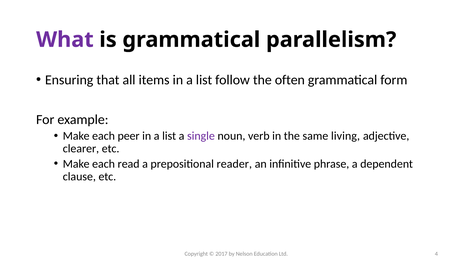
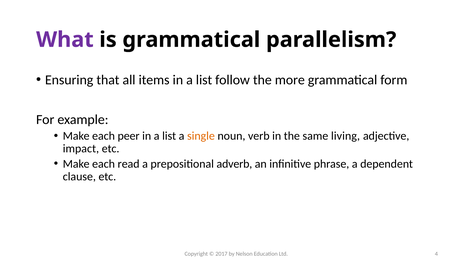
often: often -> more (290, 80)
single colour: purple -> orange (201, 136)
clearer: clearer -> impact (81, 149)
reader: reader -> adverb (234, 164)
